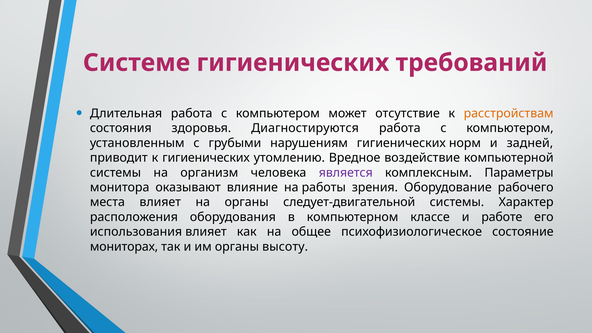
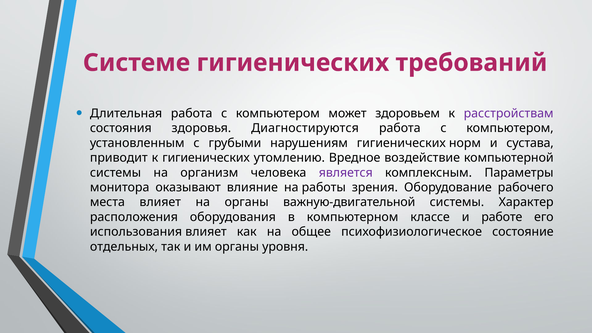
отсутствие: отсутствие -> здоровьем (408, 113)
расстройствам colour: orange -> purple (509, 113)
задней: задней -> сустава (530, 143)
следует-двигательной: следует-двигательной -> важную-двигательной (349, 202)
мониторах: мониторах -> отдельных (124, 247)
высоту: высоту -> уровня (285, 247)
